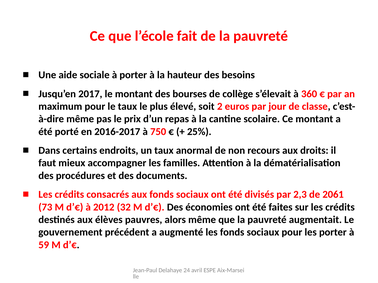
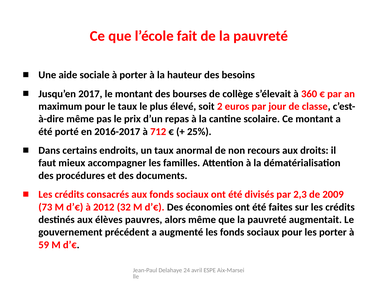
750: 750 -> 712 (158, 132)
2061: 2061 -> 2009 (333, 195)
